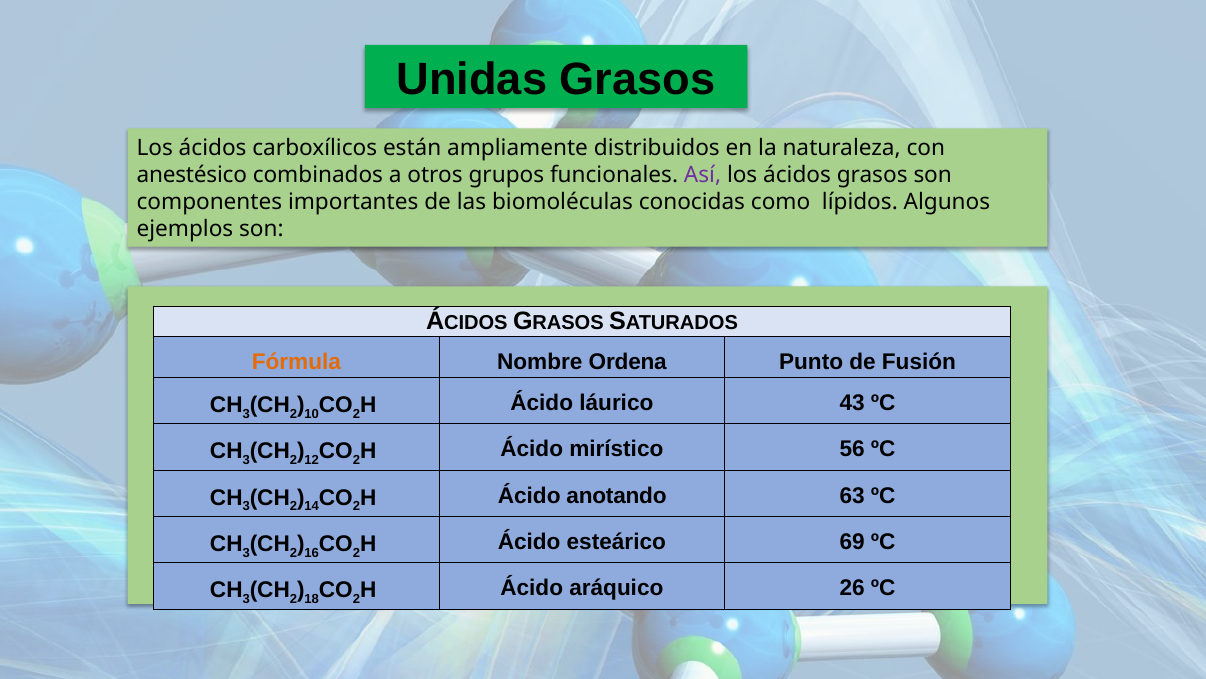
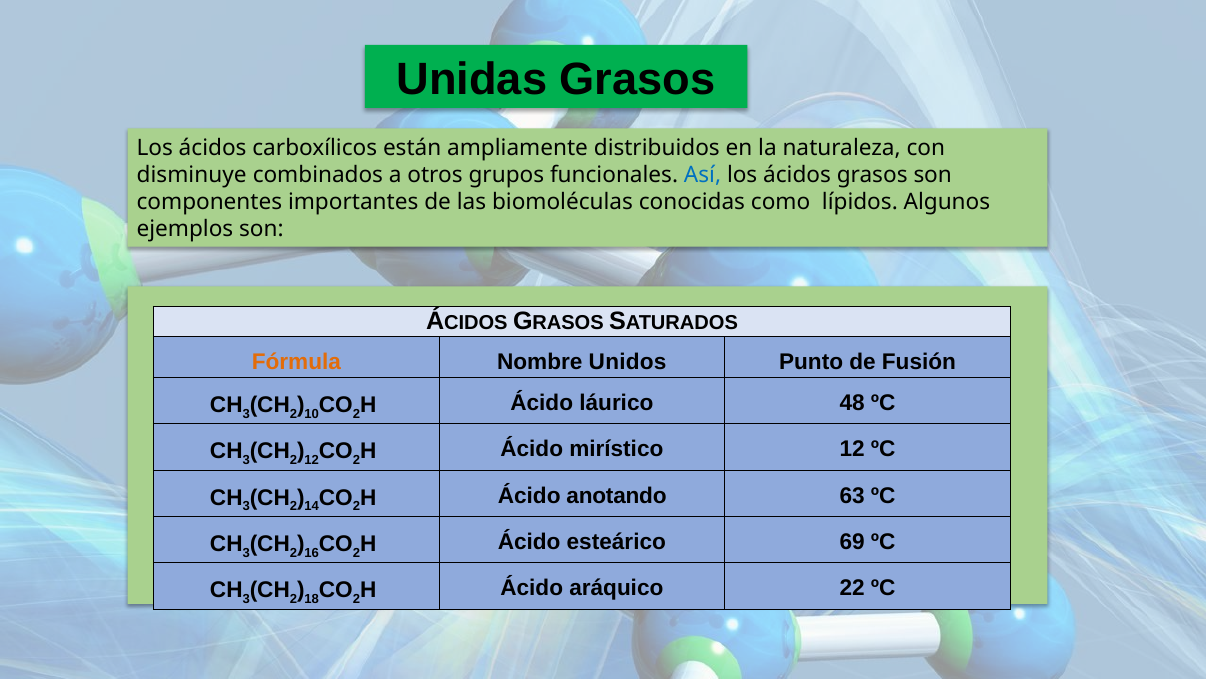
anestésico: anestésico -> disminuye (192, 175)
Así colour: purple -> blue (703, 175)
Ordena: Ordena -> Unidos (628, 362)
43: 43 -> 48 (852, 403)
mirístico 56: 56 -> 12 (852, 449)
26: 26 -> 22 (852, 588)
